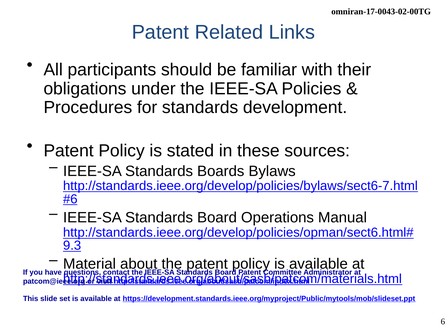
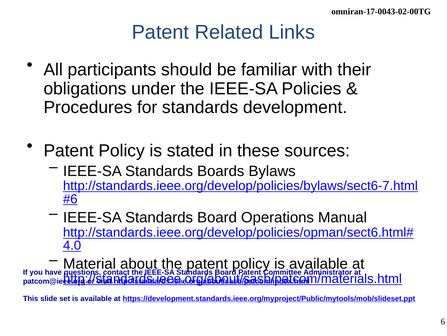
9.3: 9.3 -> 4.0 (72, 245)
